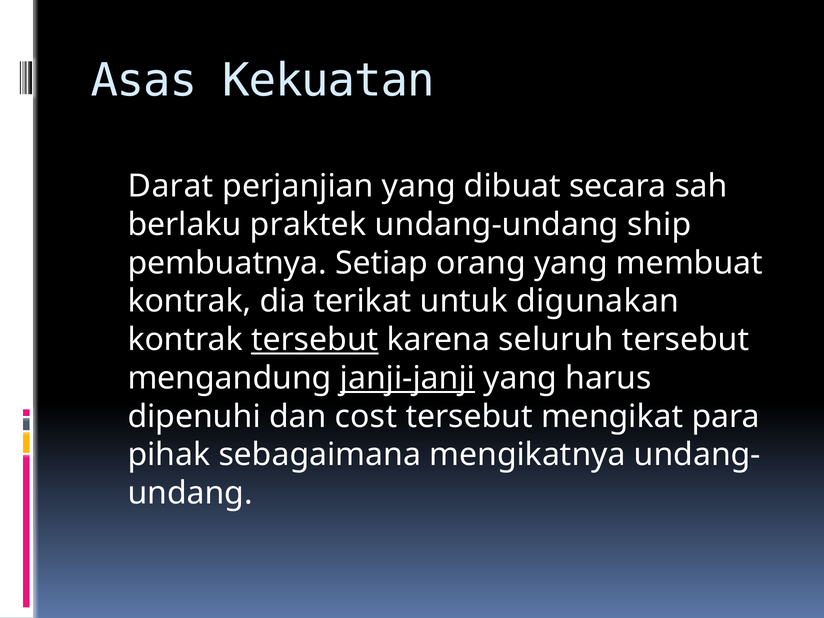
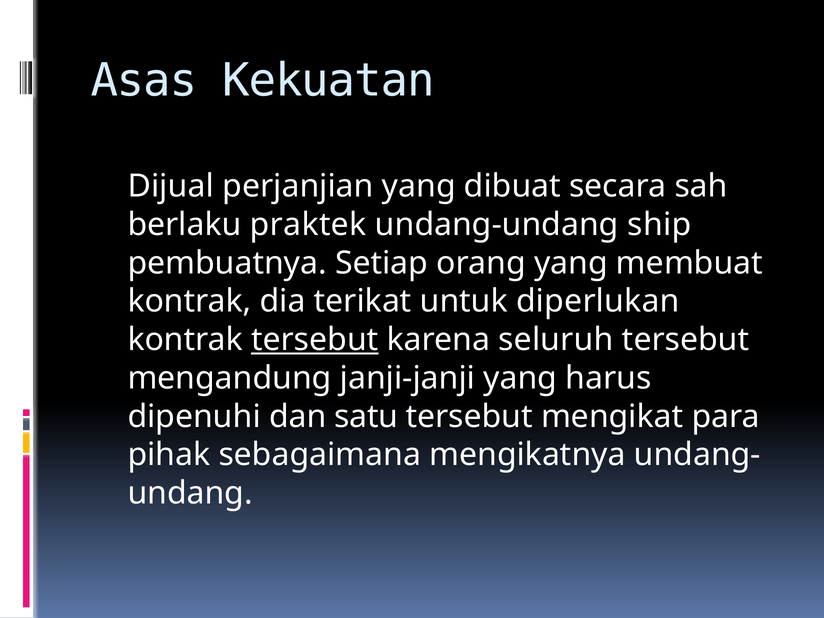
Darat: Darat -> Dijual (171, 186)
digunakan: digunakan -> diperlukan (598, 301)
janji-janji underline: present -> none (408, 378)
cost: cost -> satu (366, 416)
